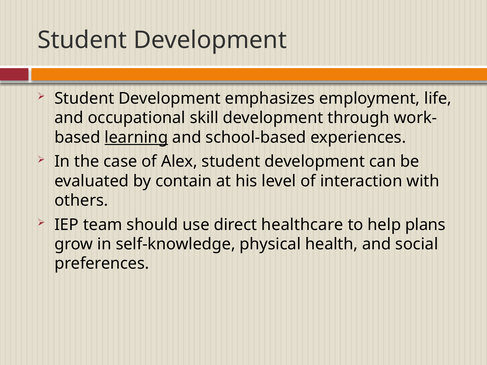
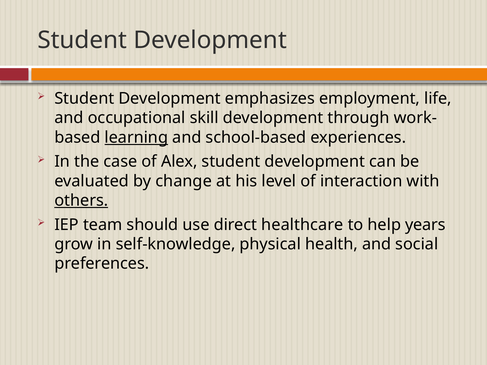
contain: contain -> change (184, 181)
others underline: none -> present (81, 201)
plans: plans -> years (425, 225)
